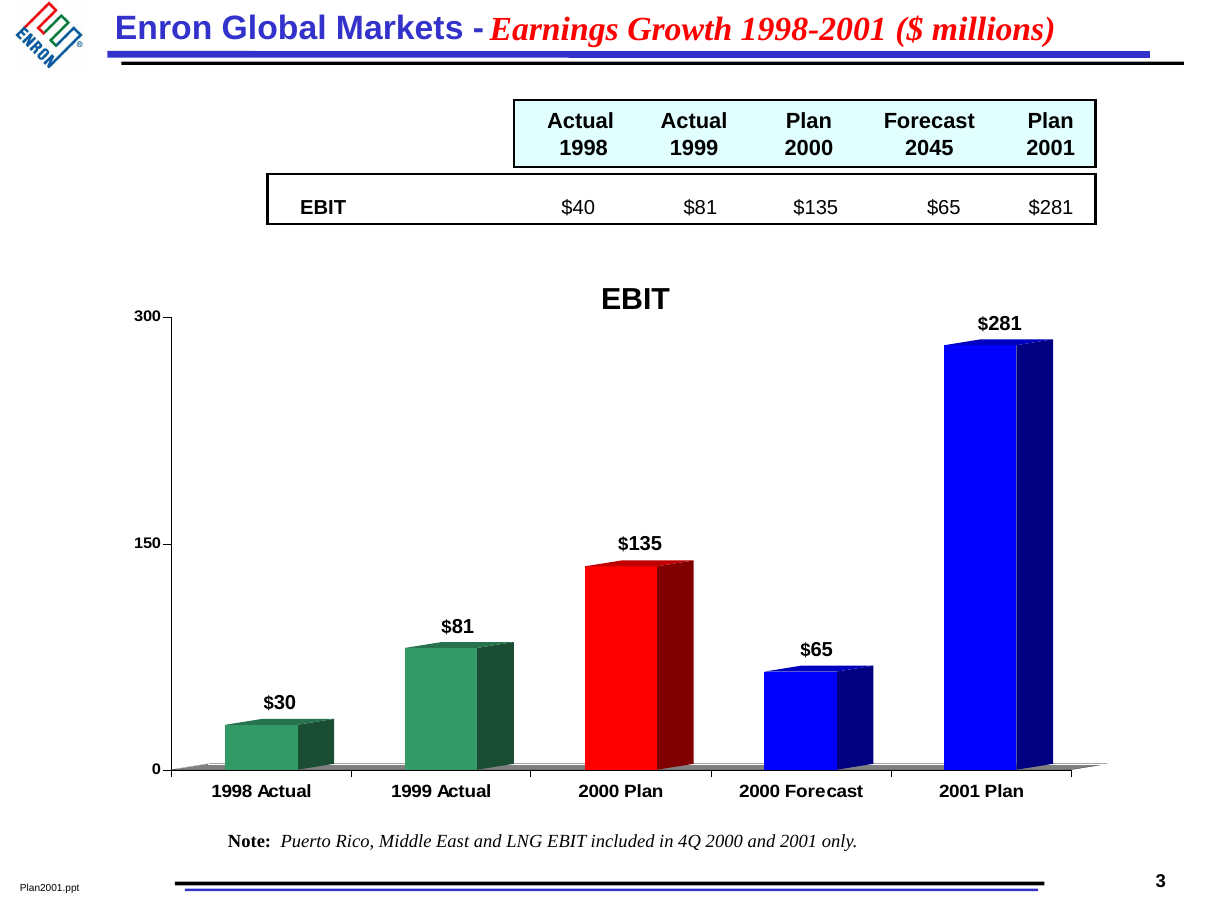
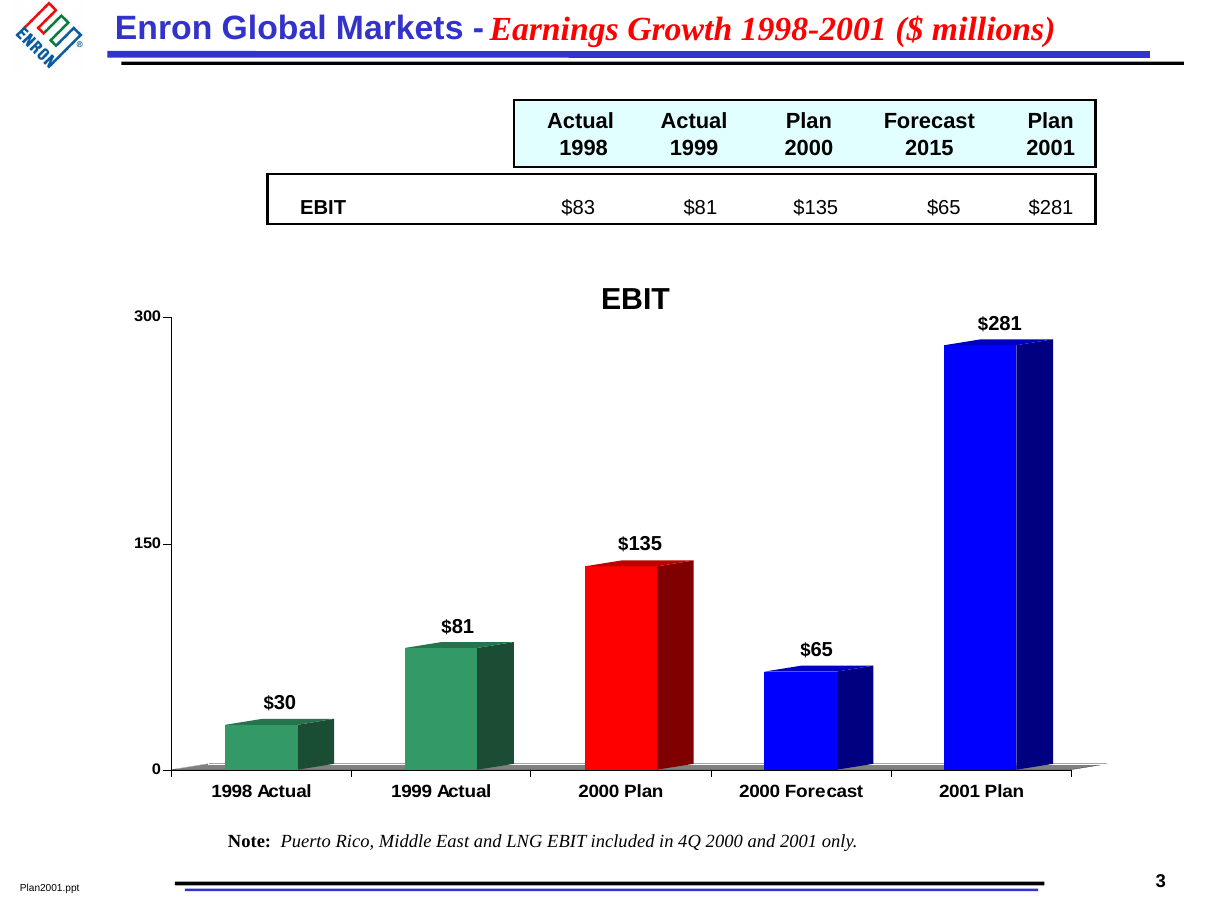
2045: 2045 -> 2015 (929, 148)
$40: $40 -> $83 (578, 208)
